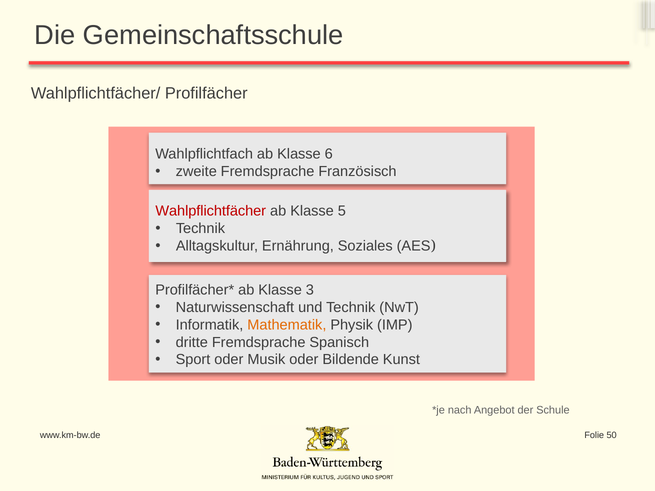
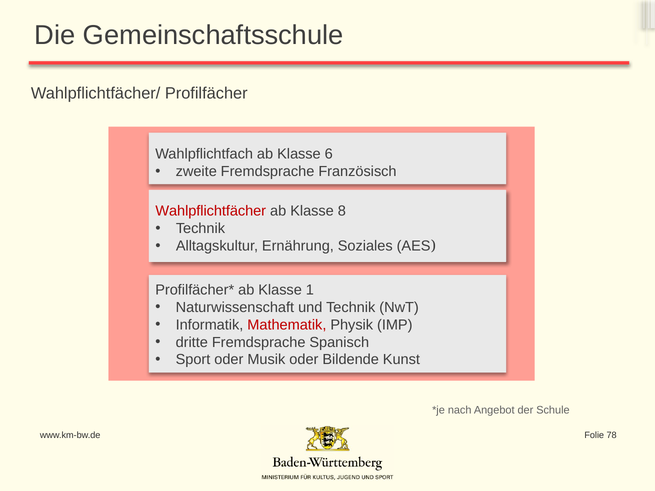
5: 5 -> 8 (342, 211)
3: 3 -> 1 (310, 290)
Mathematik colour: orange -> red (287, 325)
50: 50 -> 78 (612, 435)
